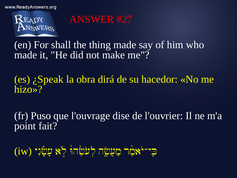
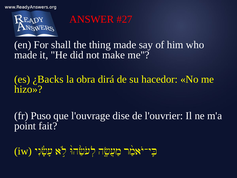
¿Speak: ¿Speak -> ¿Backs (48, 79)
